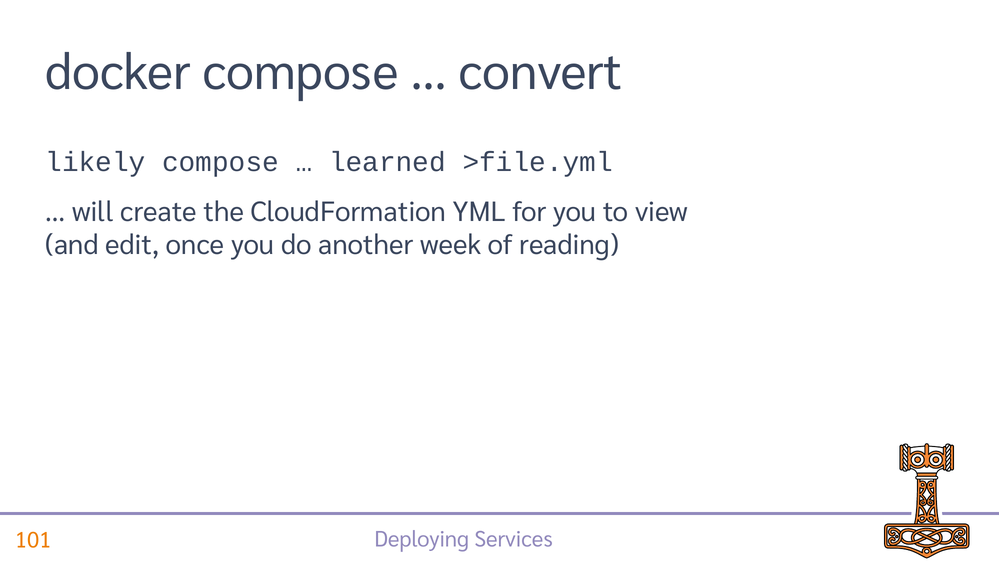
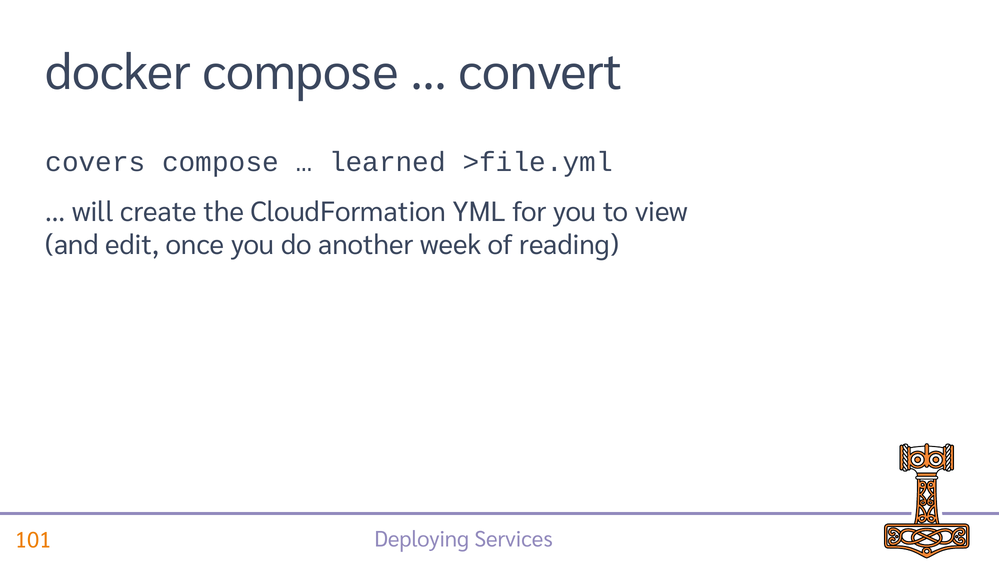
likely: likely -> covers (95, 162)
